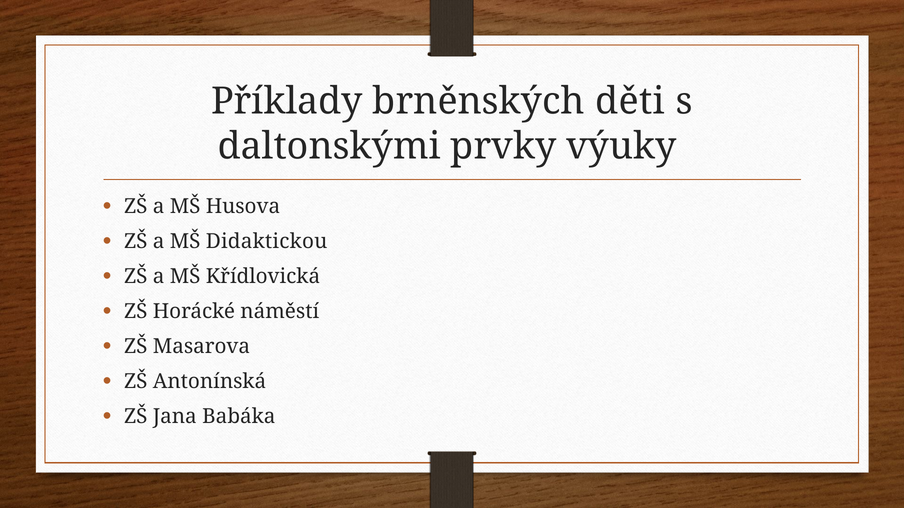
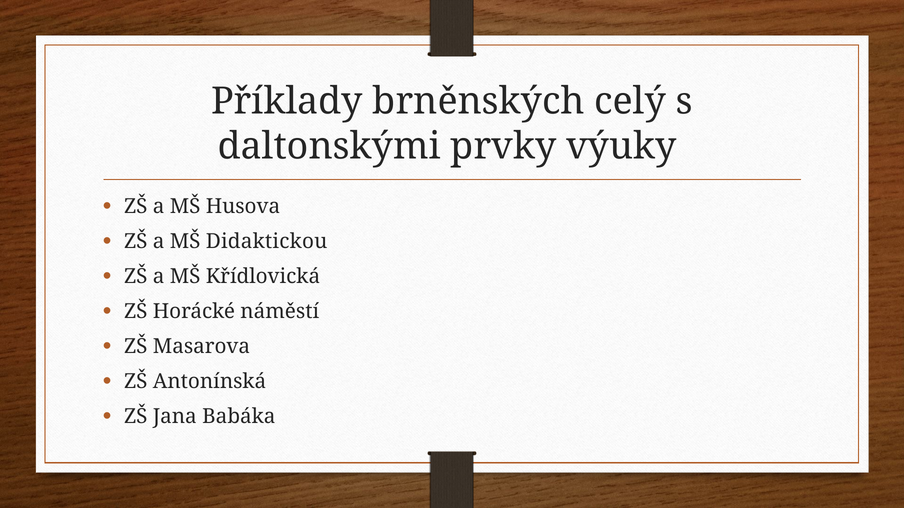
děti: děti -> celý (630, 101)
